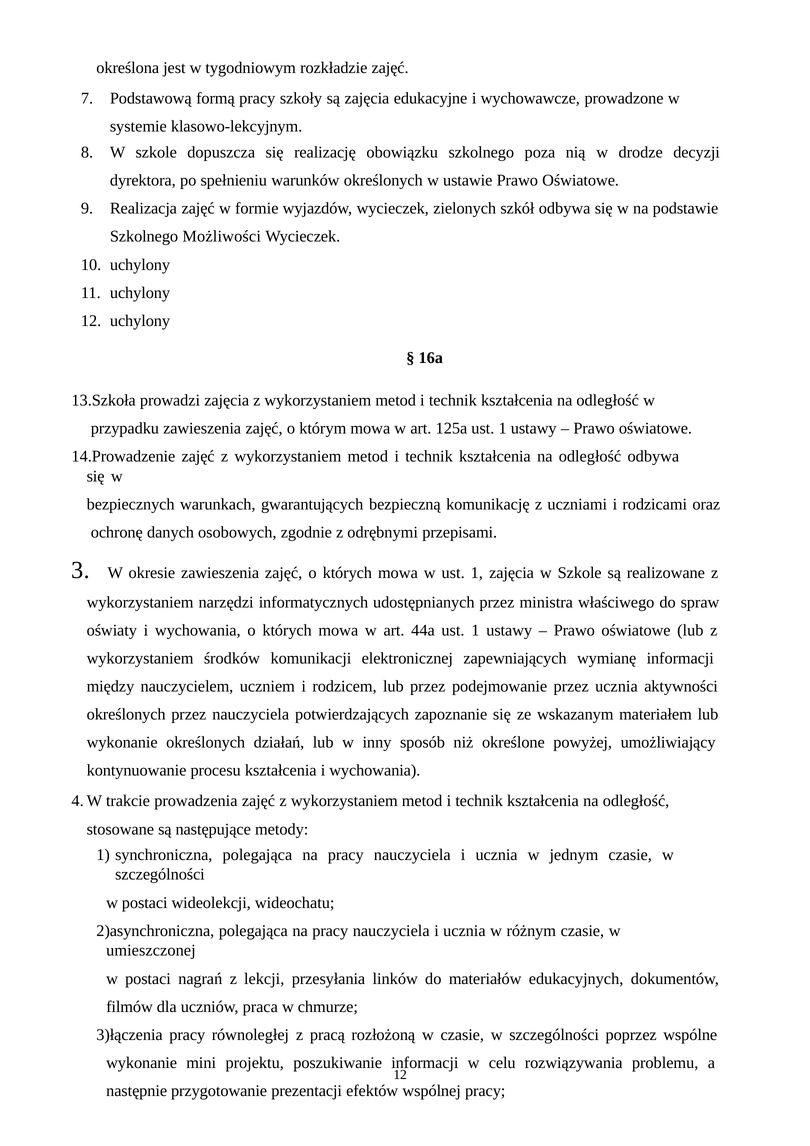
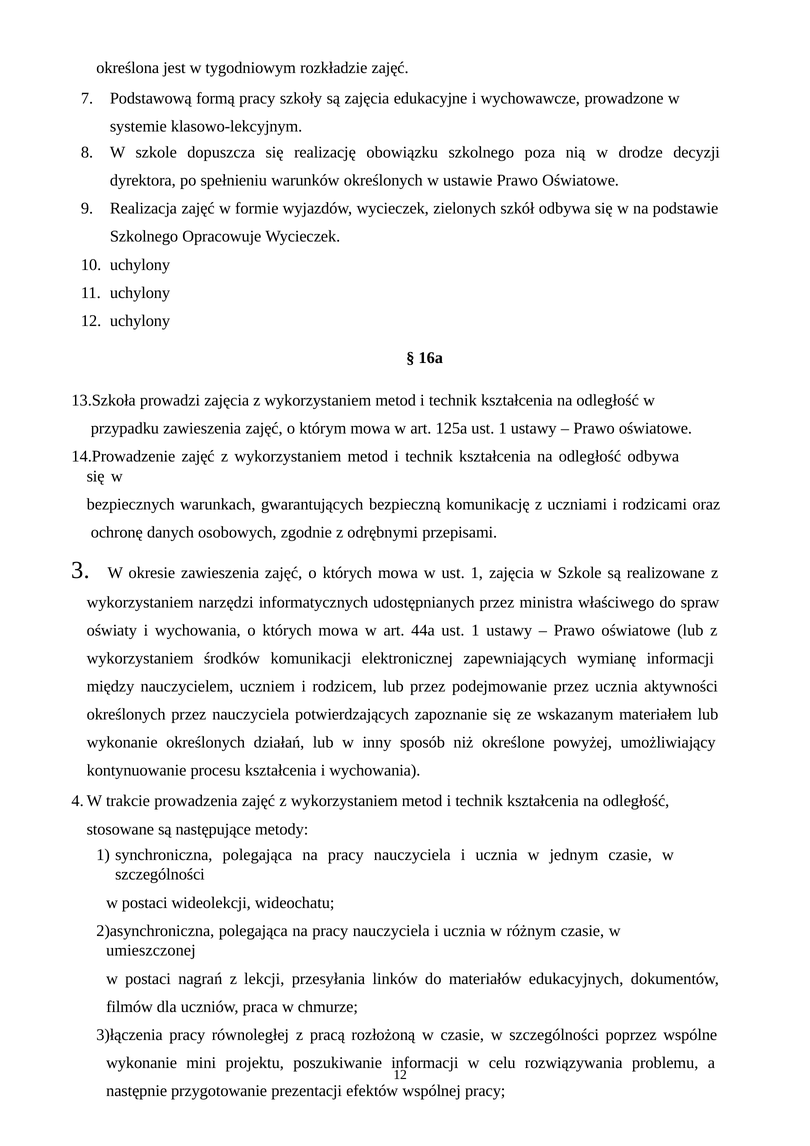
Możliwości: Możliwości -> Opracowuje (222, 237)
